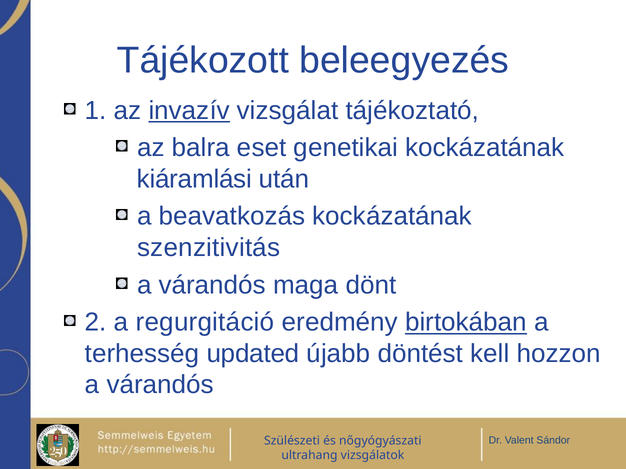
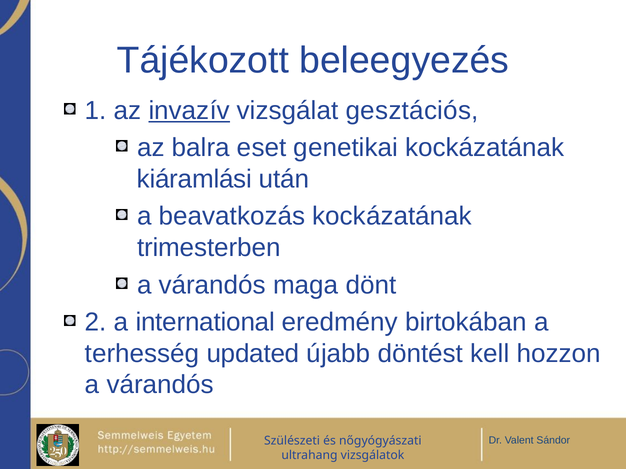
tájékoztató: tájékoztató -> gesztációs (412, 111)
szenzitivitás: szenzitivitás -> trimesterben (209, 248)
regurgitáció: regurgitáció -> international (205, 323)
birtokában underline: present -> none (466, 323)
